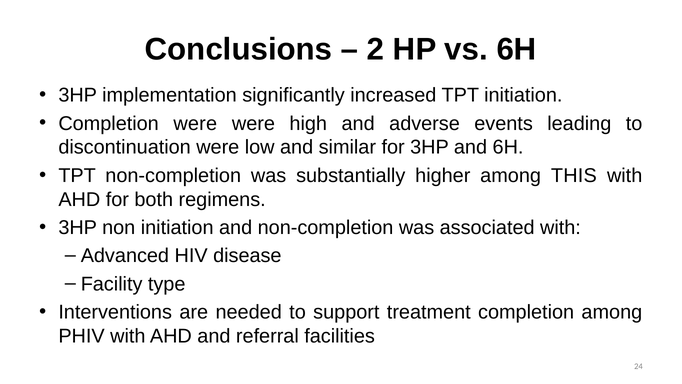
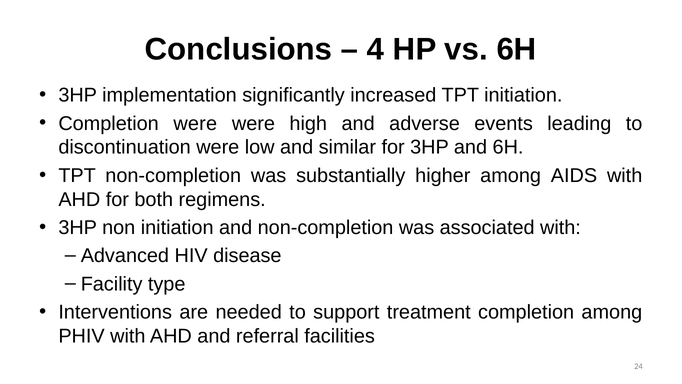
2: 2 -> 4 (376, 50)
THIS: THIS -> AIDS (574, 175)
